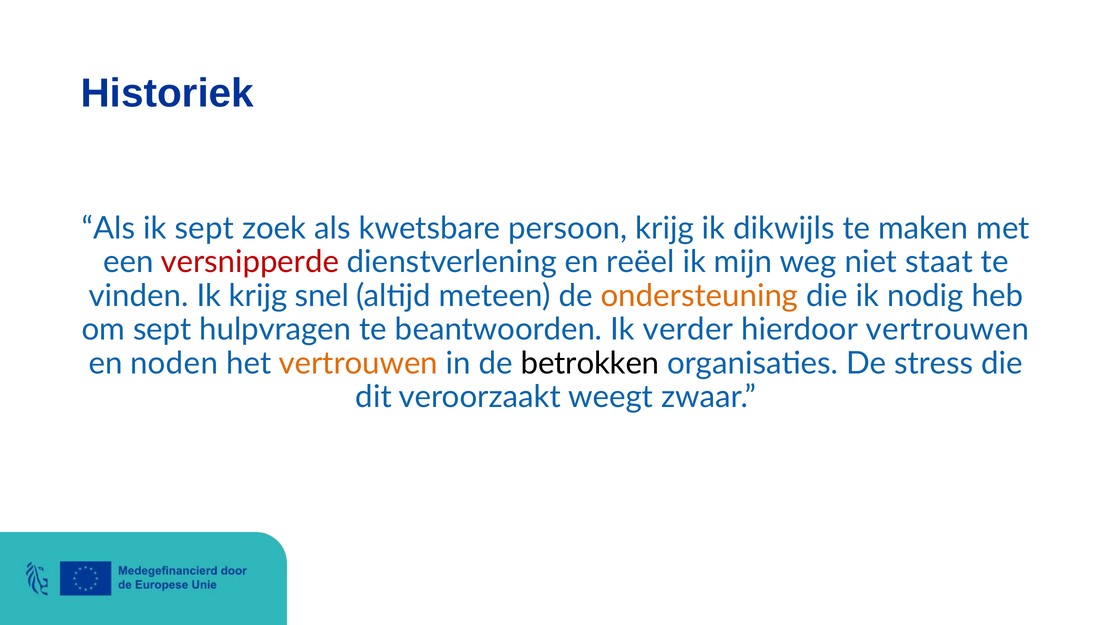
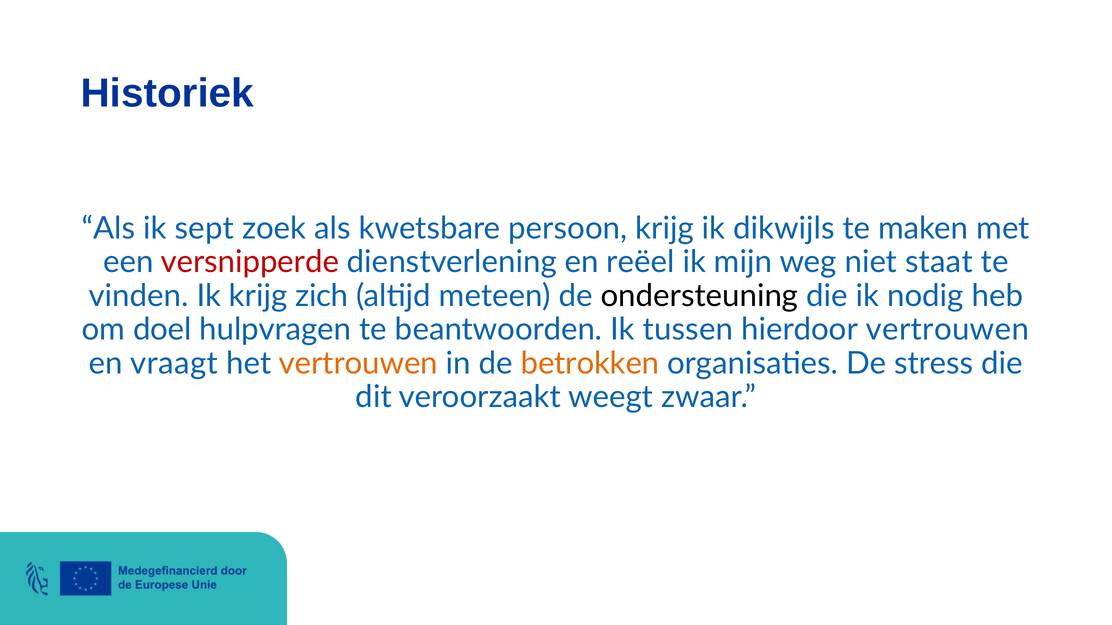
snel: snel -> zich (322, 296)
ondersteuning colour: orange -> black (699, 296)
om sept: sept -> doel (162, 330)
verder: verder -> tussen (688, 330)
noden: noden -> vraagt (174, 364)
betrokken colour: black -> orange (590, 364)
